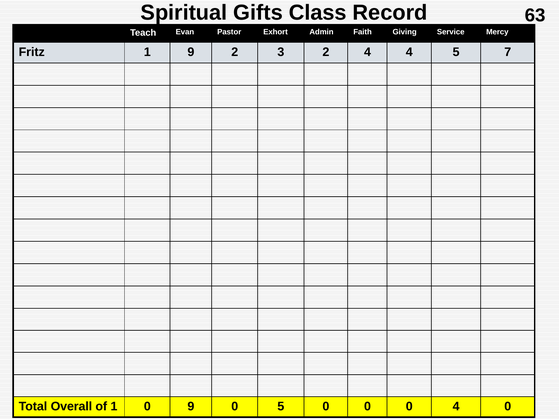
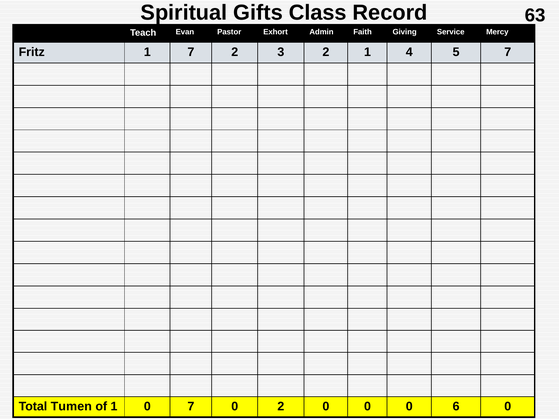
1 9: 9 -> 7 (191, 52)
2 4: 4 -> 1 (367, 52)
Overall: Overall -> Tumen (71, 407)
0 9: 9 -> 7 (191, 407)
0 5: 5 -> 2 (281, 407)
0 4: 4 -> 6 (456, 407)
